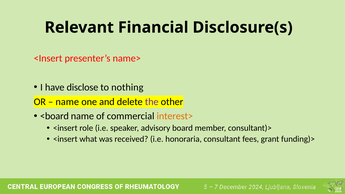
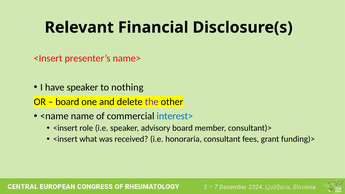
have disclose: disclose -> speaker (82, 87)
name: name -> board (67, 102)
<board: <board -> <name (54, 116)
interest> colour: orange -> blue (175, 116)
